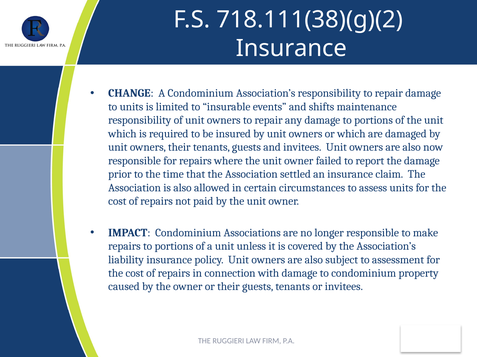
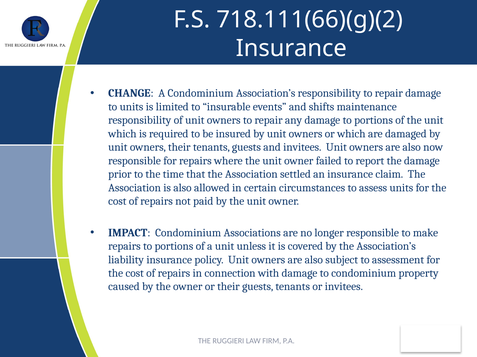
718.111(38)(g)(2: 718.111(38)(g)(2 -> 718.111(66)(g)(2 (310, 20)
